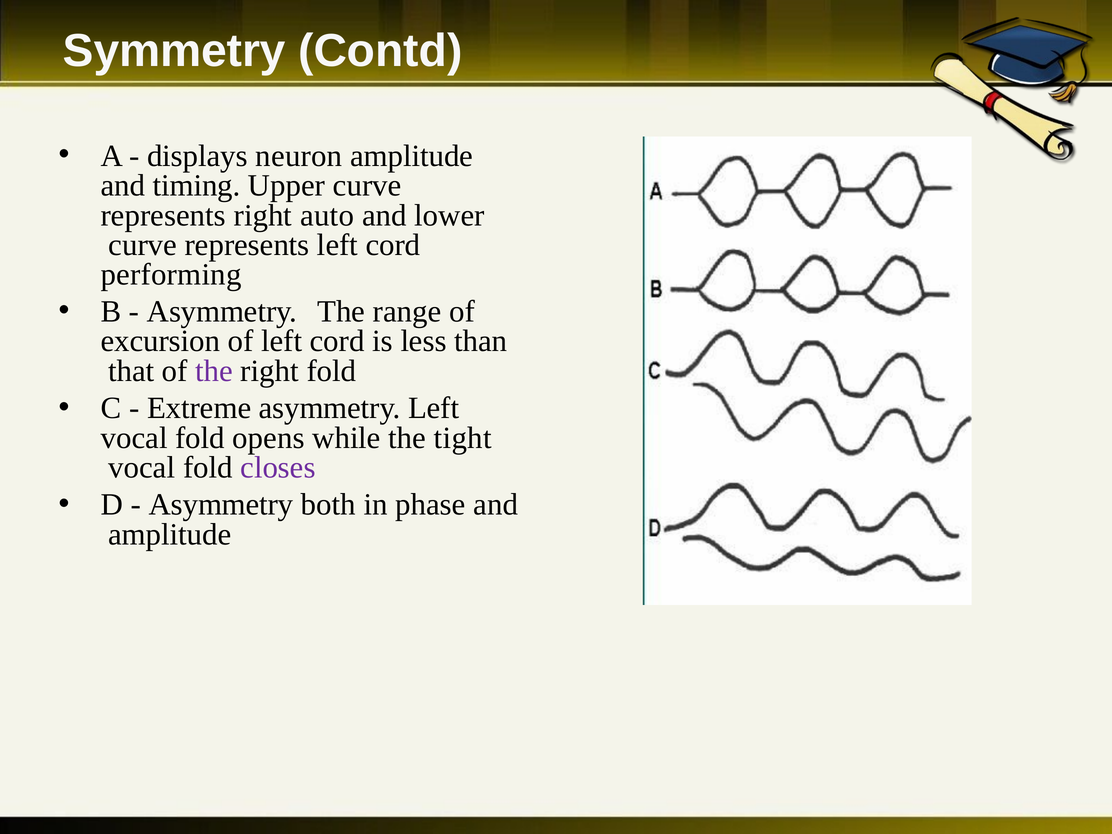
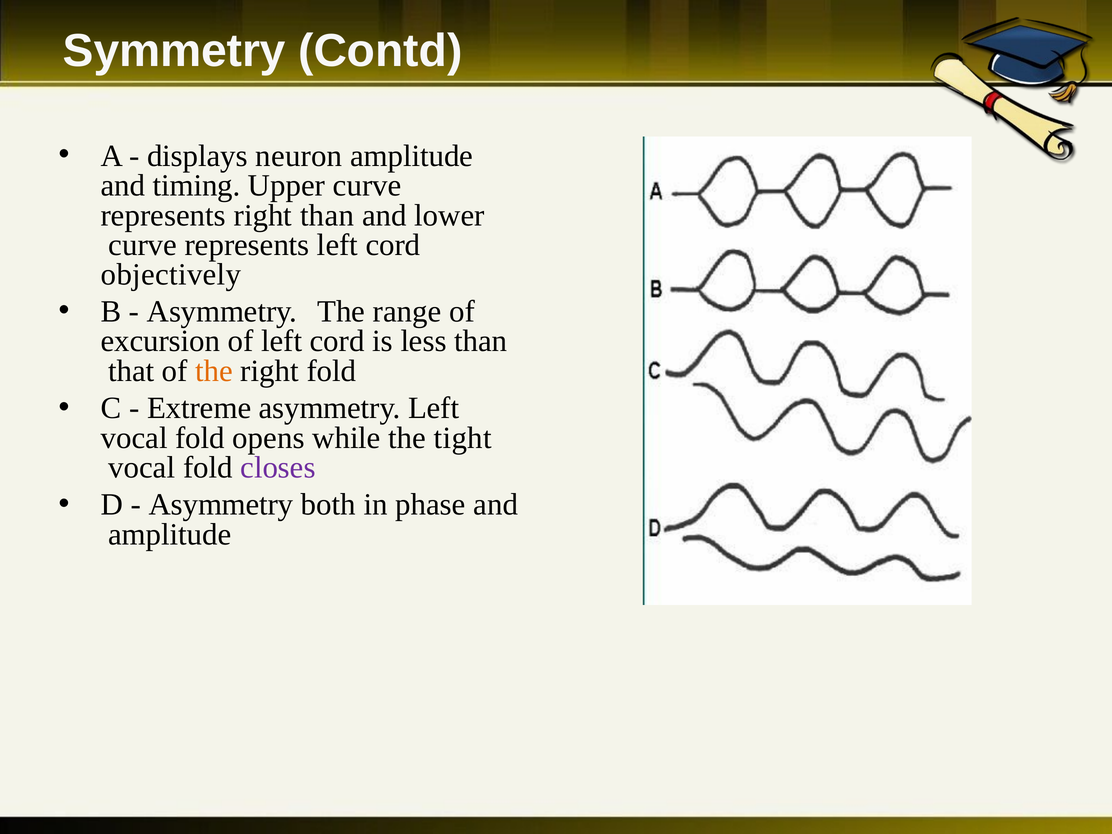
right auto: auto -> than (327, 215)
performing: performing -> objectively (171, 275)
the colour: purple -> orange (214, 371)
